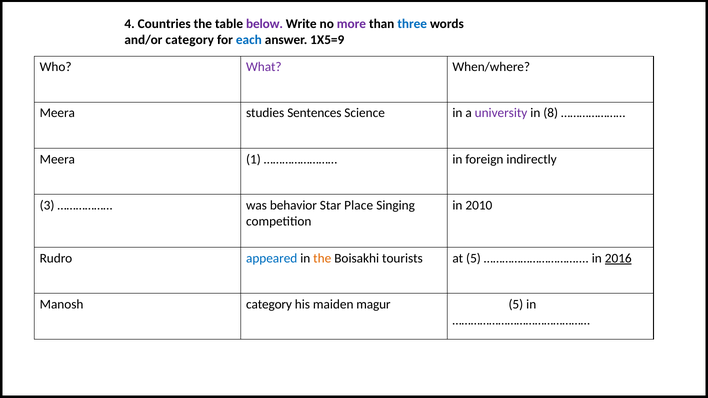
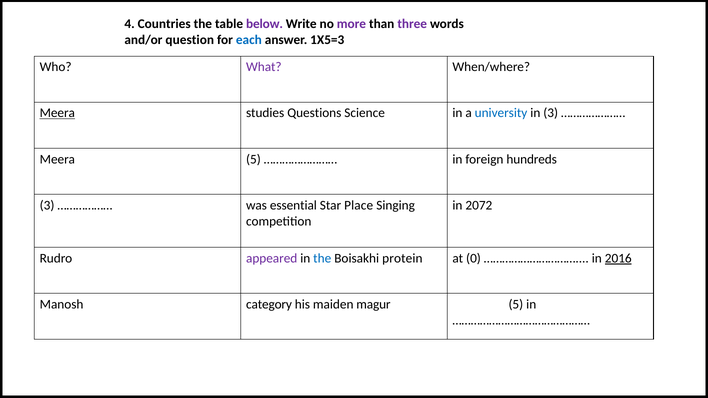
three colour: blue -> purple (412, 24)
and/or category: category -> question (190, 40)
1X5=9: 1X5=9 -> 1X5=3 (327, 40)
Meera underline: none -> present (57, 113)
Sentences: Sentences -> Questions (314, 113)
university colour: purple -> blue (501, 113)
in 8: 8 -> 3 (551, 113)
Meera 1: 1 -> 5 (253, 159)
indirectly: indirectly -> hundreds (532, 159)
behavior: behavior -> essential (293, 205)
2010: 2010 -> 2072 (479, 205)
appeared colour: blue -> purple (272, 258)
the colour: orange -> blue (322, 258)
tourists: tourists -> protein (402, 258)
at 5: 5 -> 0 (473, 258)
